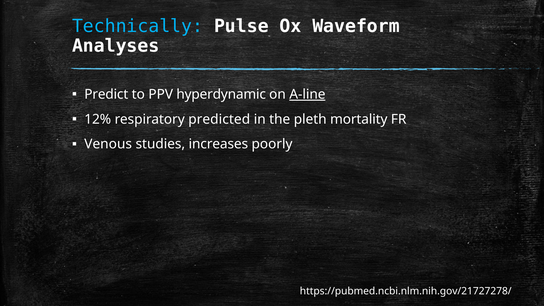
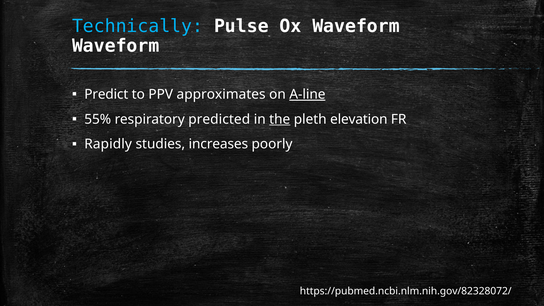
Analyses: Analyses -> Waveform (116, 46)
hyperdynamic: hyperdynamic -> approximates (221, 94)
12%: 12% -> 55% (98, 119)
the underline: none -> present (280, 119)
mortality: mortality -> elevation (359, 119)
Venous: Venous -> Rapidly (108, 144)
https://pubmed.ncbi.nlm.nih.gov/21727278/: https://pubmed.ncbi.nlm.nih.gov/21727278/ -> https://pubmed.ncbi.nlm.nih.gov/82328072/ (406, 291)
